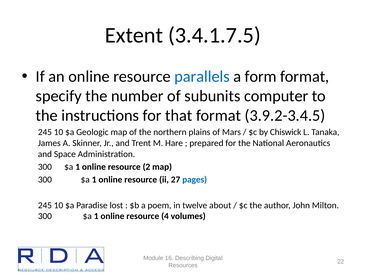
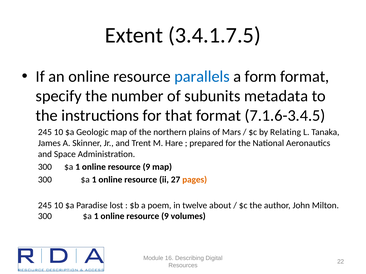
computer: computer -> metadata (276, 96)
3.9.2-3.4.5: 3.9.2-3.4.5 -> 7.1.6-3.4.5 (285, 116)
Chiswick: Chiswick -> Relating (286, 132)
2: 2 -> 9 (146, 167)
pages colour: blue -> orange (195, 180)
4: 4 -> 9 (165, 217)
